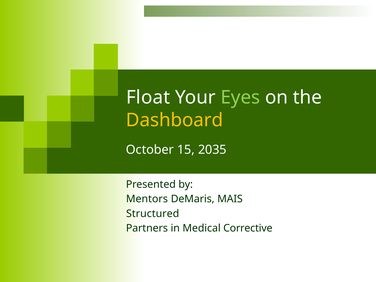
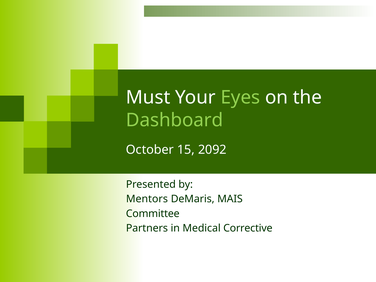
Float: Float -> Must (148, 97)
Dashboard colour: yellow -> light green (175, 120)
2035: 2035 -> 2092 (212, 150)
Structured: Structured -> Committee (153, 214)
